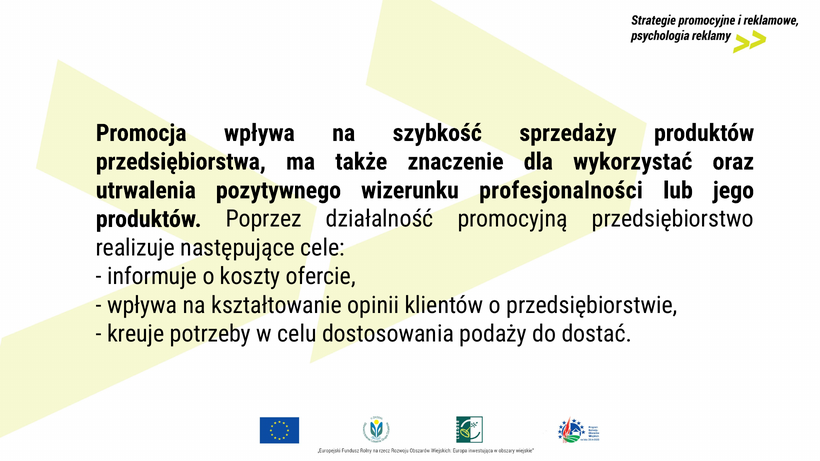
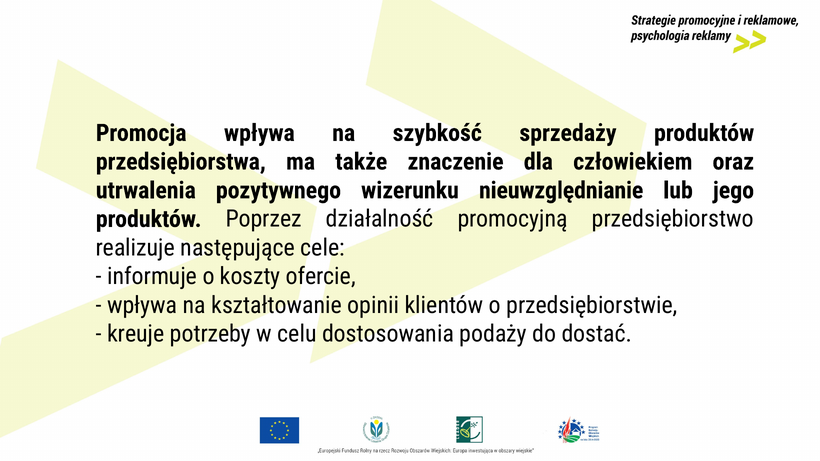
wykorzystać: wykorzystać -> człowiekiem (633, 162)
profesjonalności: profesjonalności -> nieuwzględnianie (561, 191)
